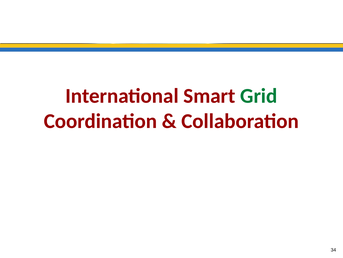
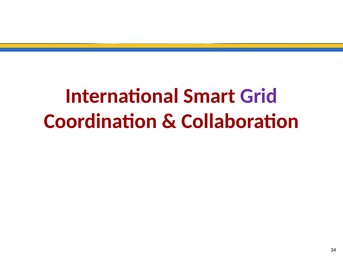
Grid colour: green -> purple (259, 96)
